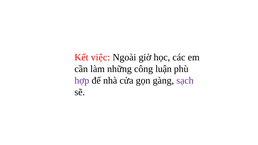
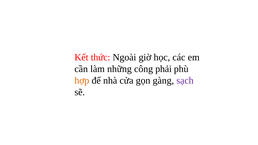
việc: việc -> thức (101, 57)
luận: luận -> phải (164, 69)
hợp colour: purple -> orange (82, 81)
